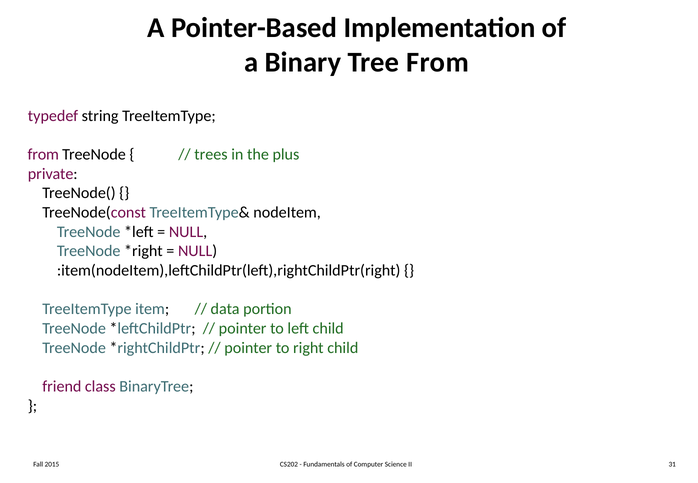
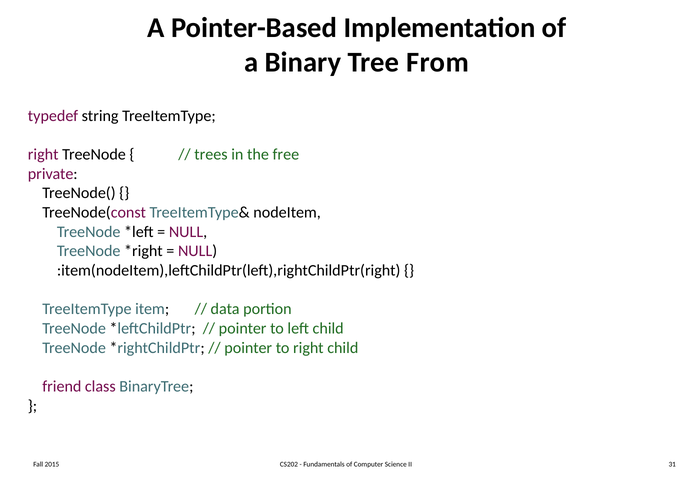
from: from -> right (43, 155)
plus: plus -> free (286, 155)
